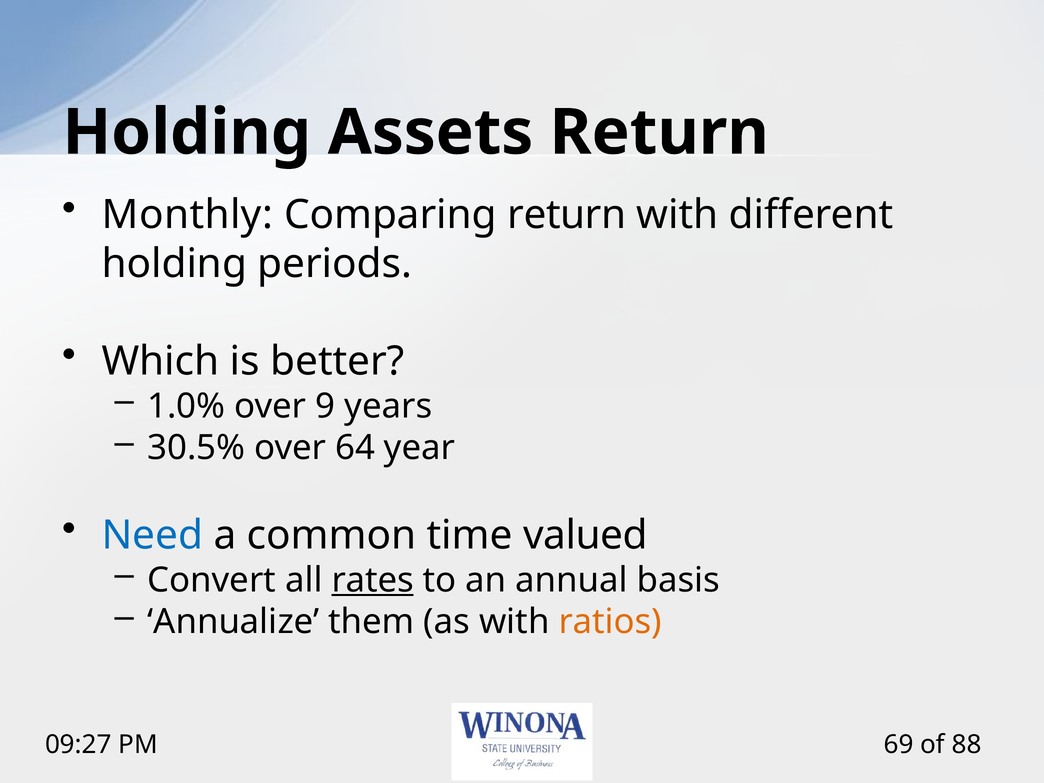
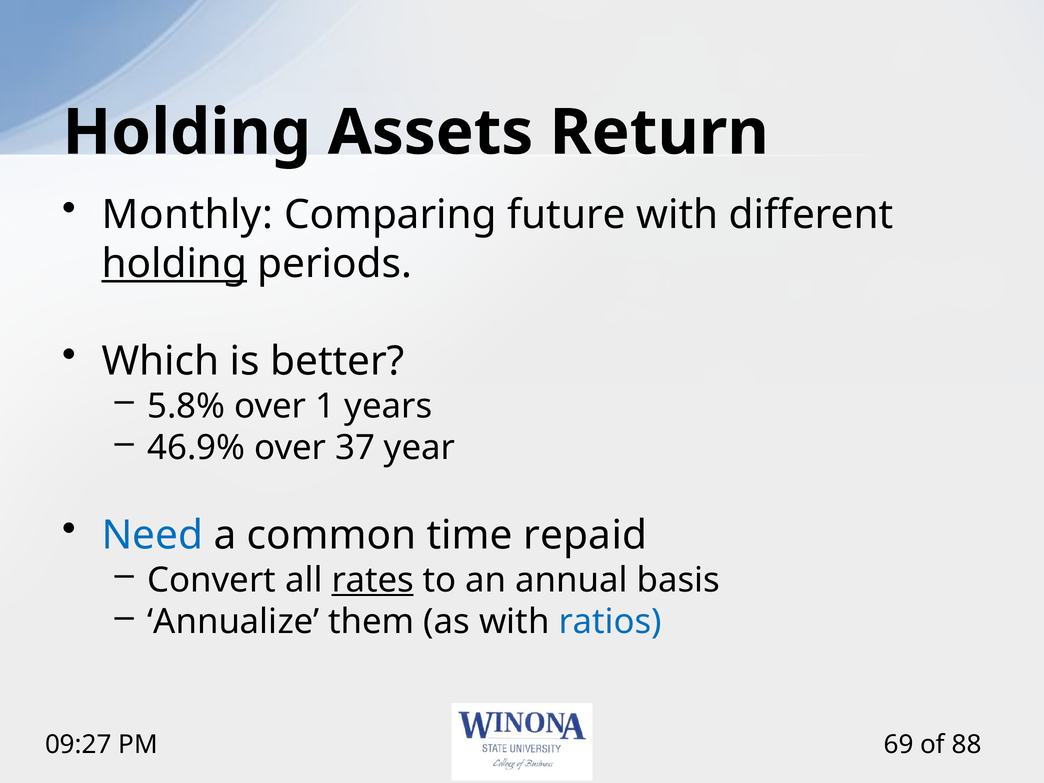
Comparing return: return -> future (567, 215)
holding underline: none -> present (174, 264)
1.0%: 1.0% -> 5.8% (186, 406)
9: 9 -> 1 (325, 406)
30.5%: 30.5% -> 46.9% (196, 448)
64: 64 -> 37 (355, 448)
valued: valued -> repaid (585, 535)
ratios colour: orange -> blue (610, 622)
